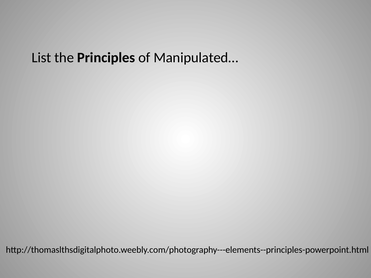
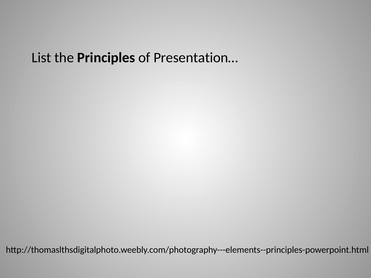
Manipulated…: Manipulated… -> Presentation… (196, 58)
